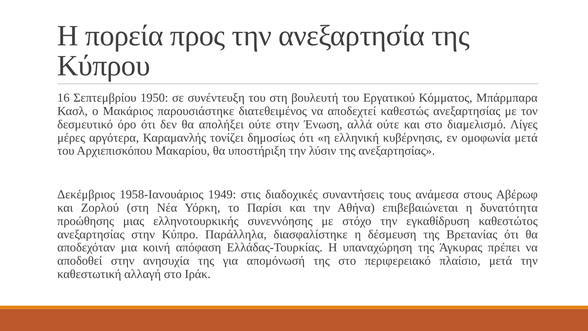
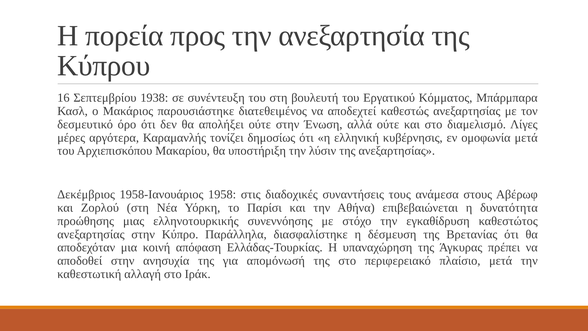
1950: 1950 -> 1938 (154, 98)
1949: 1949 -> 1958 (222, 194)
